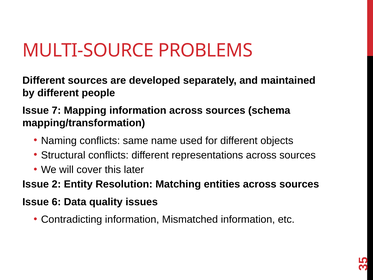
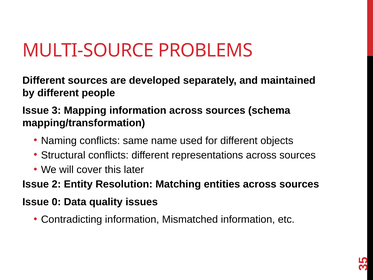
Issue 7: 7 -> 3 (56, 110)
6: 6 -> 0 (56, 202)
